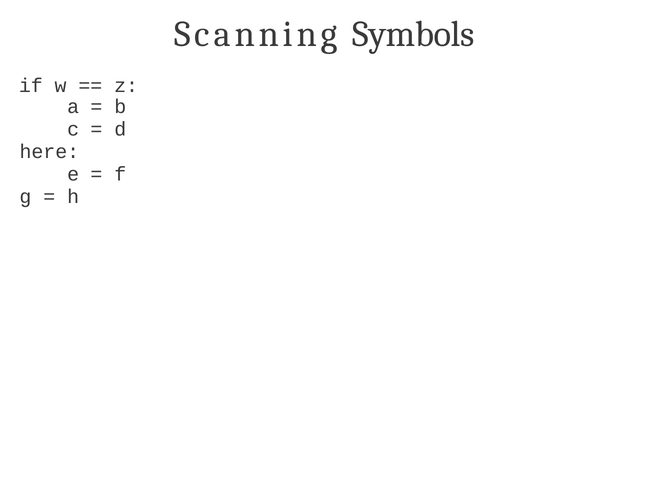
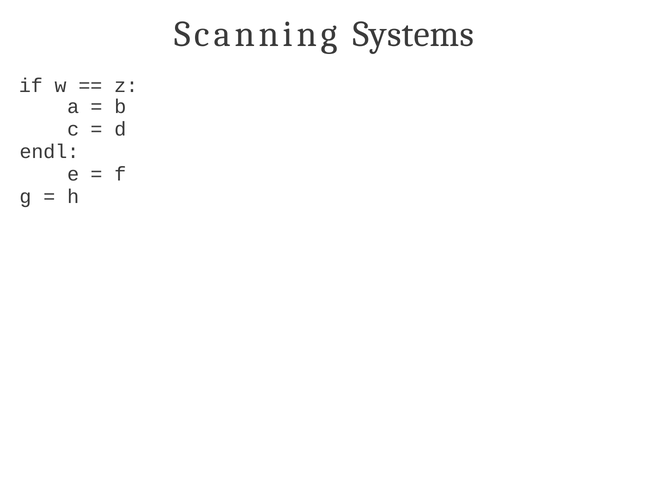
Symbols: Symbols -> Systems (413, 34)
here: here -> endl (49, 152)
